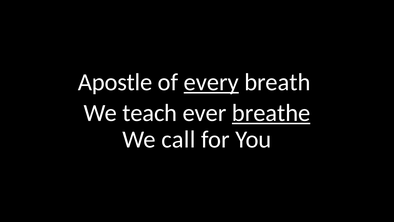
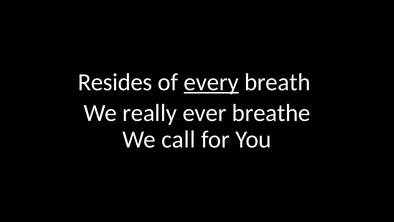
Apostle: Apostle -> Resides (115, 82)
teach: teach -> really (150, 113)
breathe underline: present -> none (271, 113)
